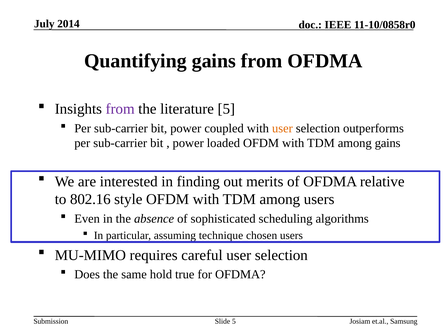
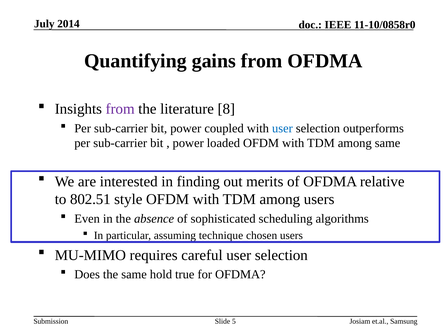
literature 5: 5 -> 8 (226, 109)
user colour: orange -> blue (282, 128)
among gains: gains -> same (388, 143)
802.16: 802.16 -> 802.51 (90, 199)
